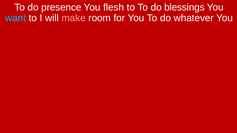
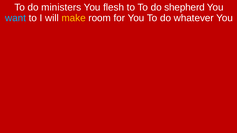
presence: presence -> ministers (61, 7)
blessings: blessings -> shepherd (184, 7)
make colour: pink -> yellow (74, 18)
